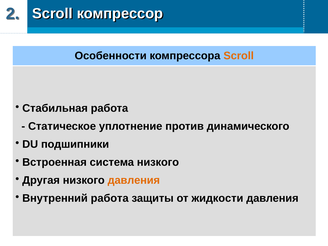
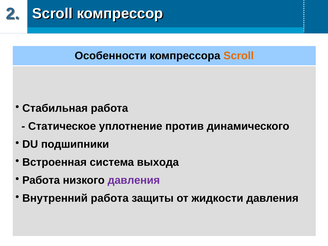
система низкого: низкого -> выхода (158, 162)
Другая: Другая -> Работа (41, 180)
давления colour: orange -> purple (134, 180)
